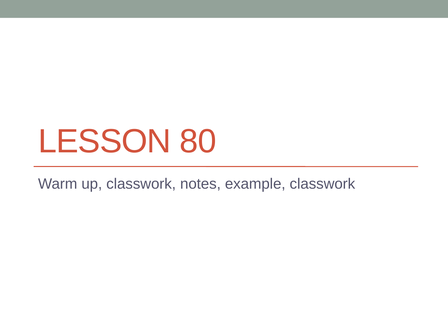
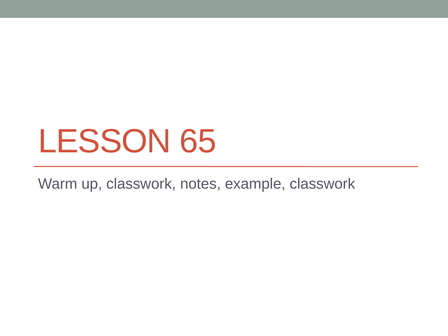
80: 80 -> 65 (198, 142)
